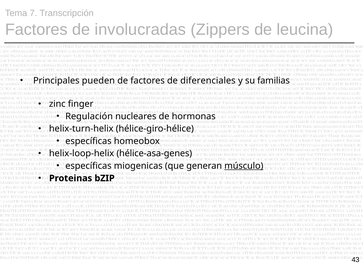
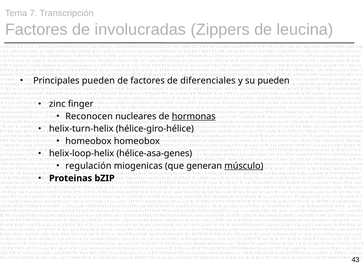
su familias: familias -> pueden (274, 81)
Regulación: Regulación -> Reconocen (89, 116)
hormonas underline: none -> present (194, 116)
específicas: específicas -> homeobox (88, 141)
específicas: específicas -> regulación (88, 166)
